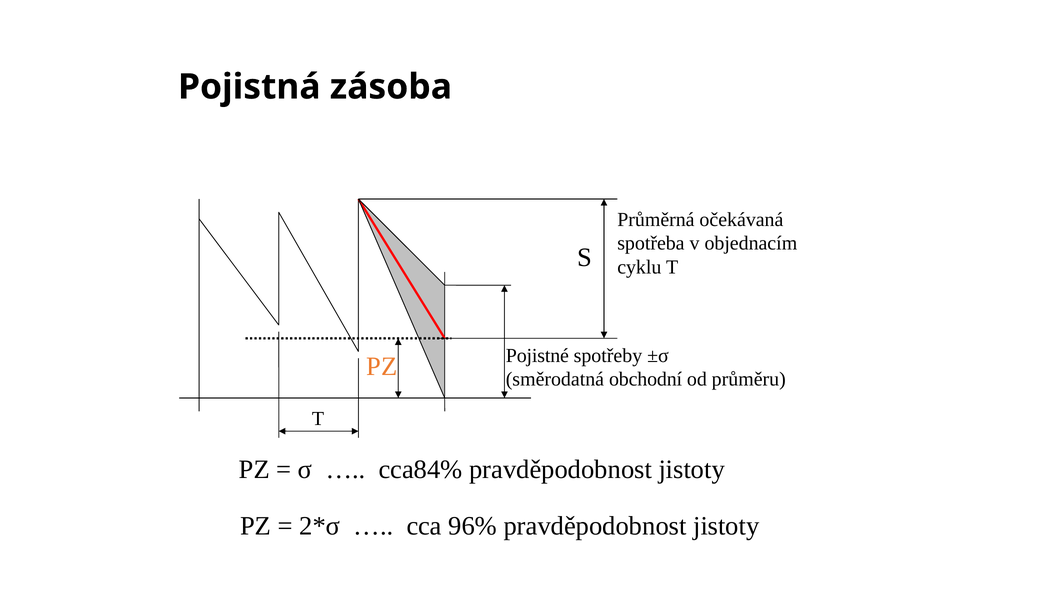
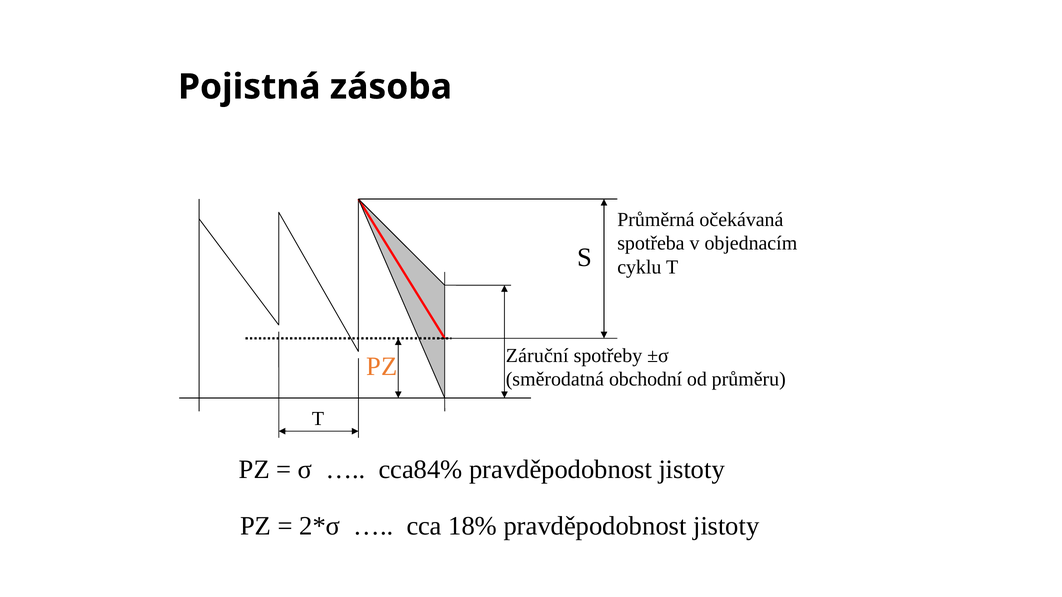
Pojistné: Pojistné -> Záruční (537, 356)
96%: 96% -> 18% (473, 526)
